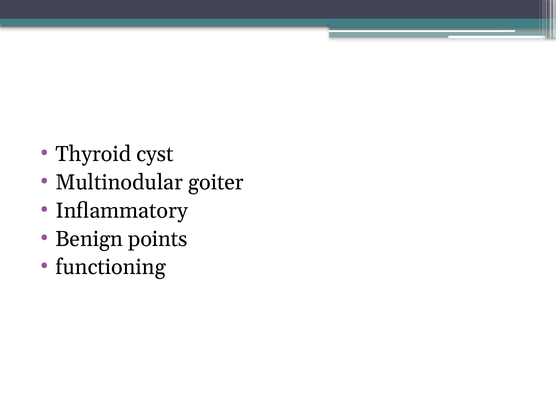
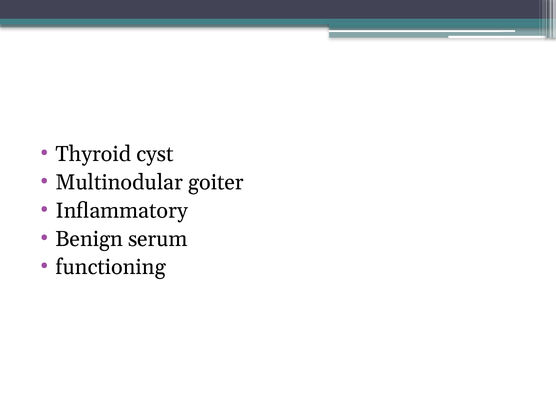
points: points -> serum (158, 239)
